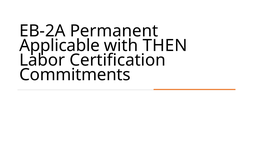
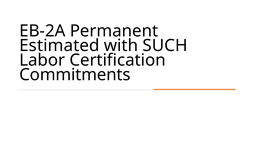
Applicable: Applicable -> Estimated (59, 46)
THEN: THEN -> SUCH (165, 46)
